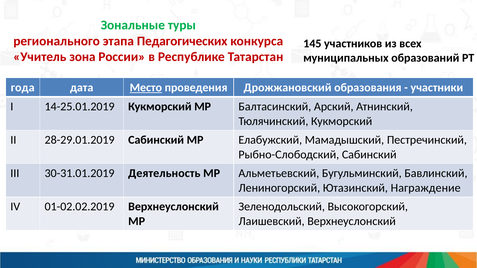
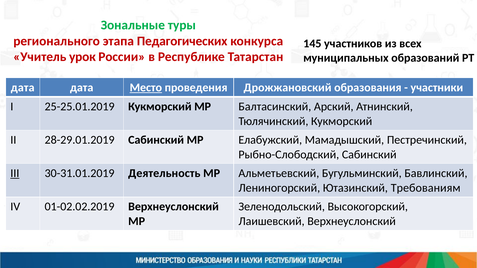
зона: зона -> урок (82, 57)
года: года -> дата (23, 88)
14-25.01.2019: 14-25.01.2019 -> 25-25.01.2019 (80, 107)
III underline: none -> present (15, 174)
Награждение: Награждение -> Требованиям (426, 188)
